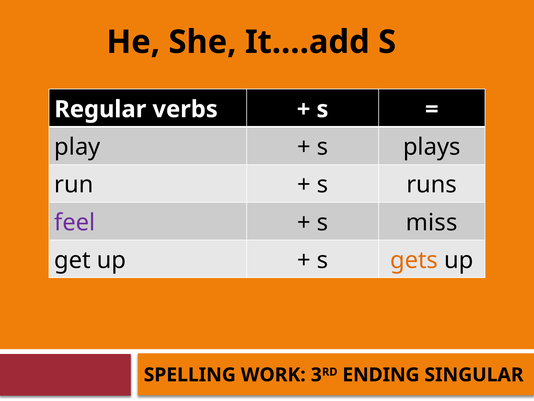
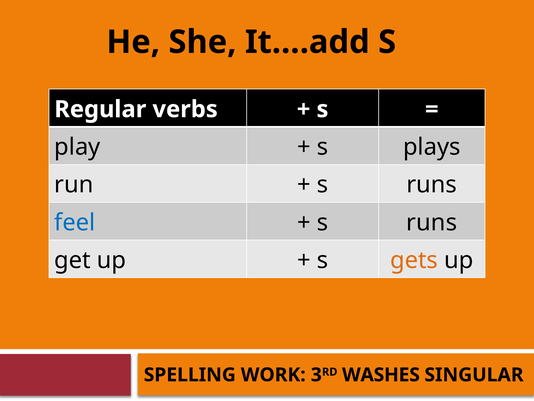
feel colour: purple -> blue (75, 222)
miss: miss -> runs (432, 222)
ENDING: ENDING -> WASHES (381, 374)
